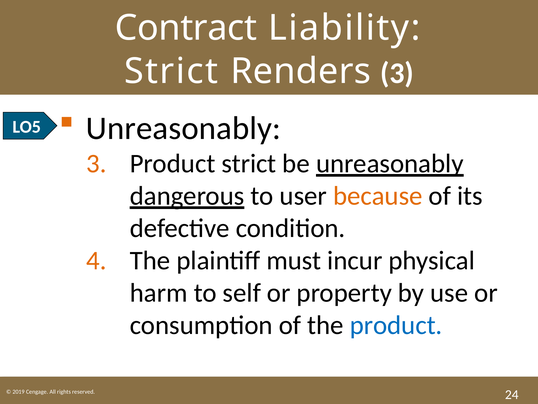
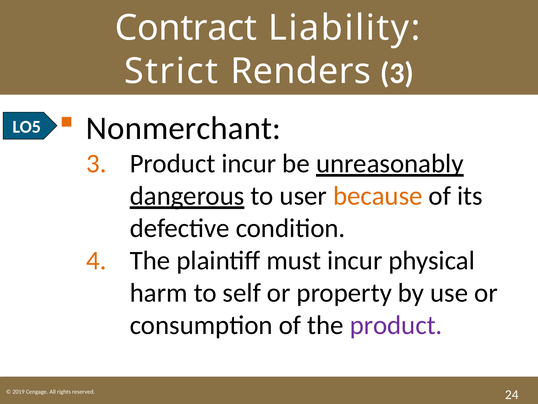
Unreasonably: Unreasonably -> Nonmerchant (183, 128)
Product strict: strict -> incur (249, 163)
product colour: blue -> purple (396, 325)
